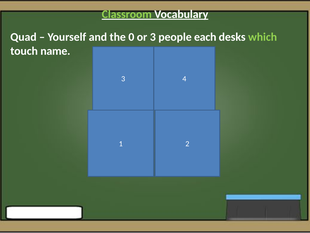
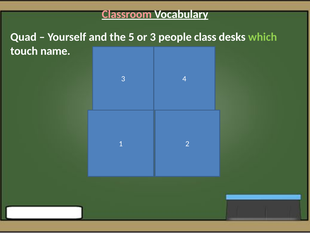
Classroom colour: light green -> pink (127, 14)
0: 0 -> 5 (131, 37)
each: each -> class (205, 37)
